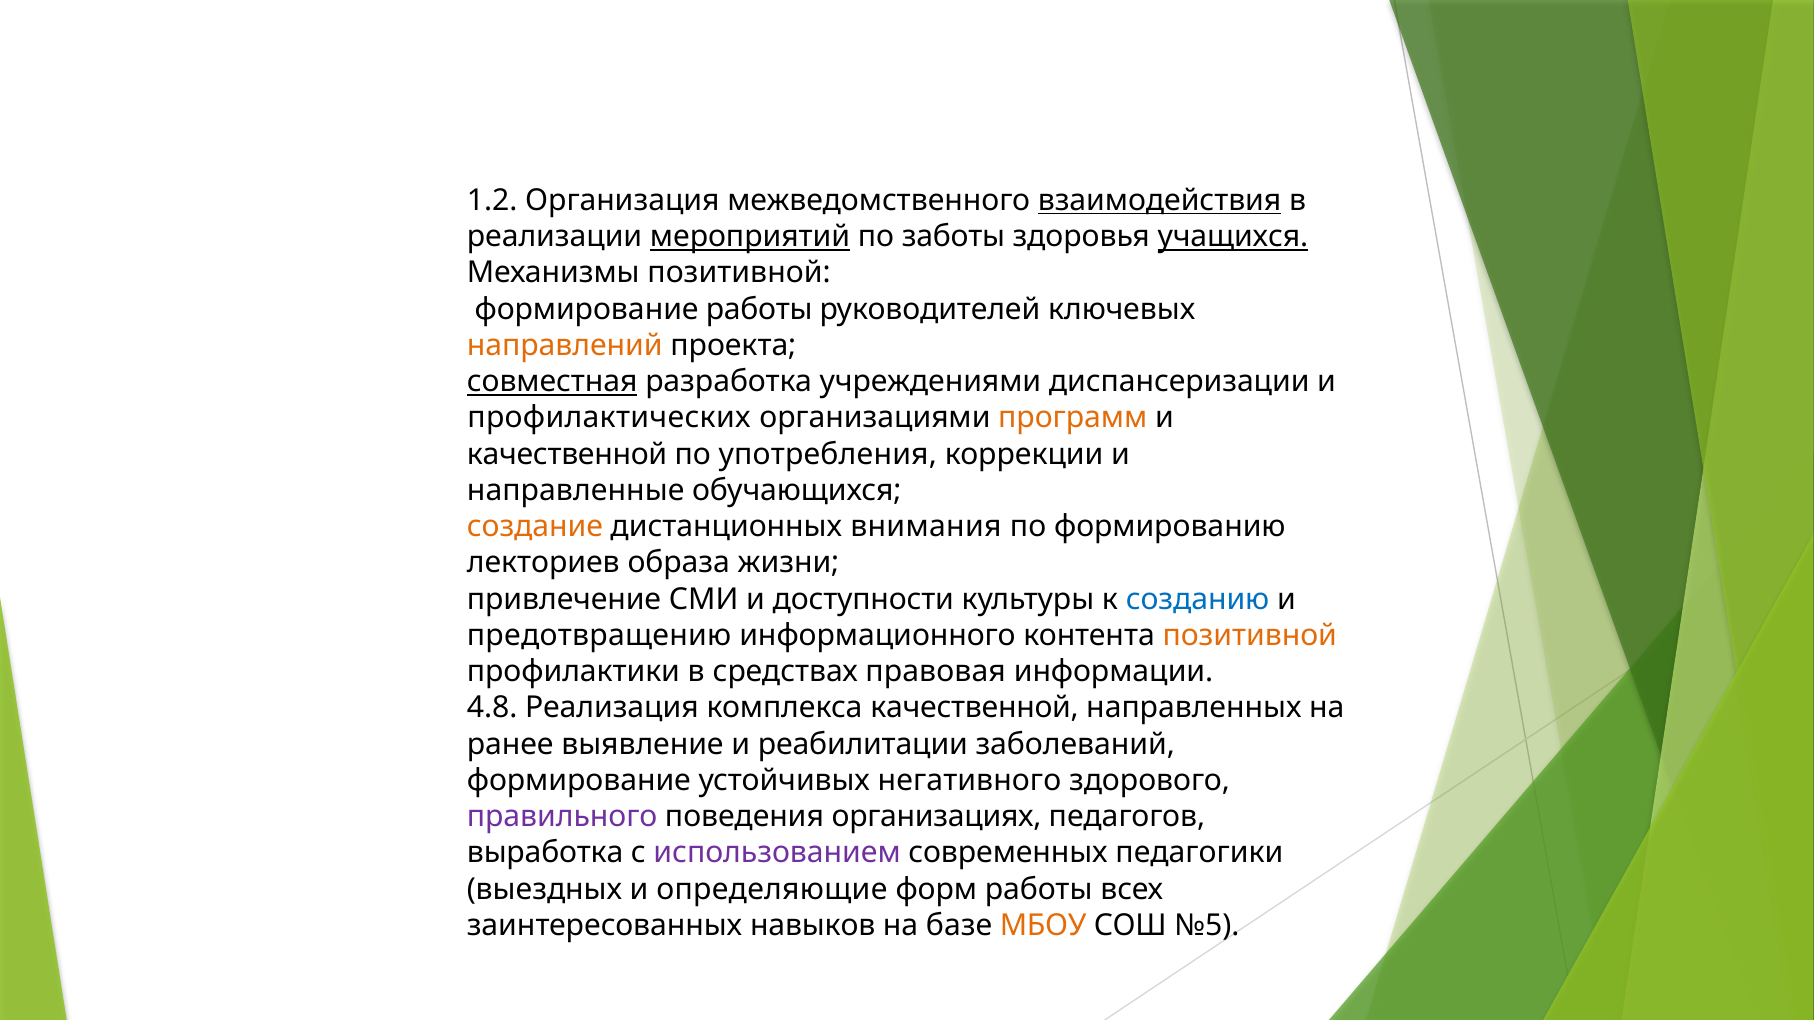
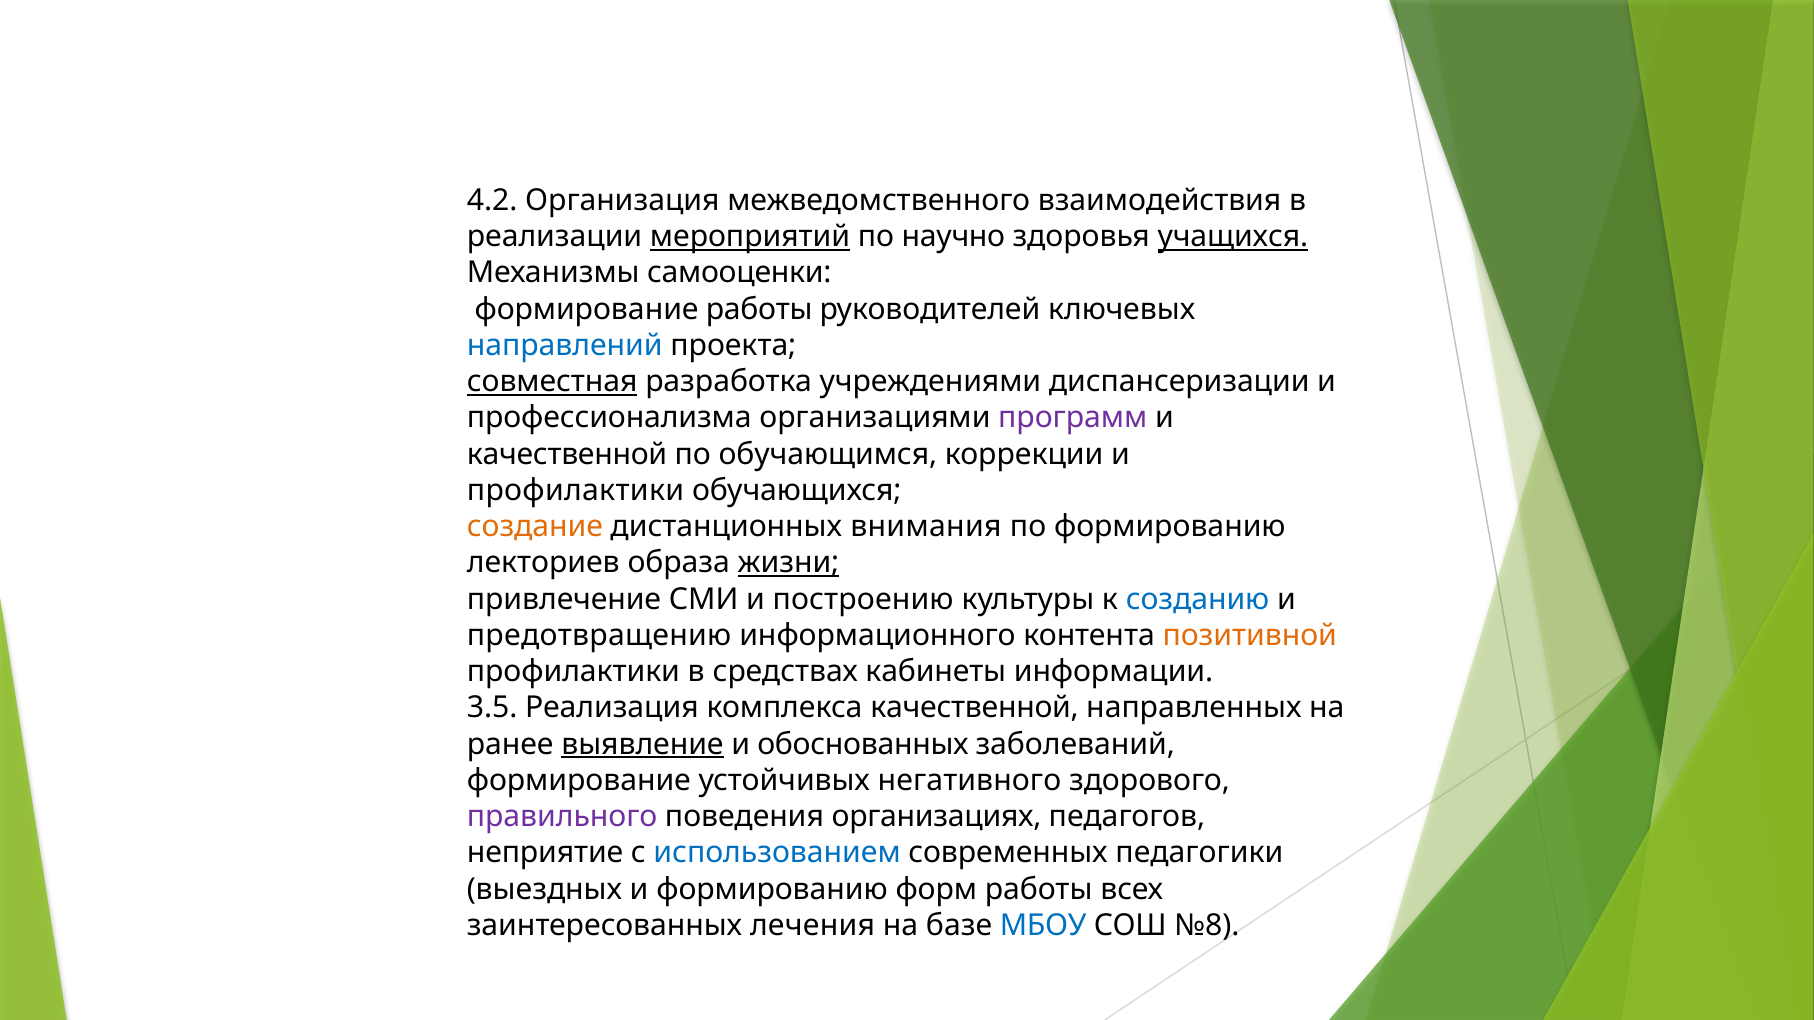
1.2: 1.2 -> 4.2 (492, 201)
взаимодействия underline: present -> none (1160, 201)
заботы: заботы -> научно (953, 237)
Механизмы позитивной: позитивной -> самооценки (739, 273)
направлений colour: orange -> blue (565, 346)
профилактических: профилактических -> профессионализма (609, 418)
программ colour: orange -> purple (1073, 418)
употребления: употребления -> обучающимся (828, 454)
направленные: направленные -> профилактики (576, 491)
жизни underline: none -> present (789, 563)
доступности: доступности -> построению (863, 599)
правовая: правовая -> кабинеты (936, 672)
4.8: 4.8 -> 3.5 (492, 708)
выявление underline: none -> present (642, 744)
реабилитации: реабилитации -> обоснованных (863, 744)
выработка: выработка -> неприятие (545, 853)
использованием colour: purple -> blue (777, 853)
и определяющие: определяющие -> формированию (772, 890)
навыков: навыков -> лечения (812, 926)
МБОУ colour: orange -> blue (1043, 926)
№5: №5 -> №8 (1207, 926)
